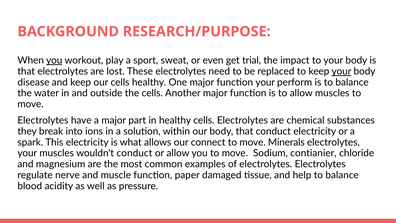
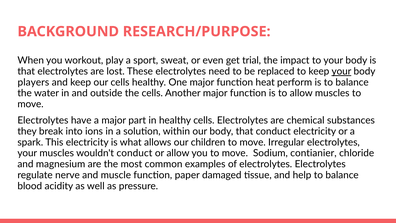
you underline: present -> none (54, 60)
disease: disease -> players (33, 82)
function your: your -> heat (265, 82)
connect: connect -> children (208, 142)
Minerals: Minerals -> Irregular (286, 142)
